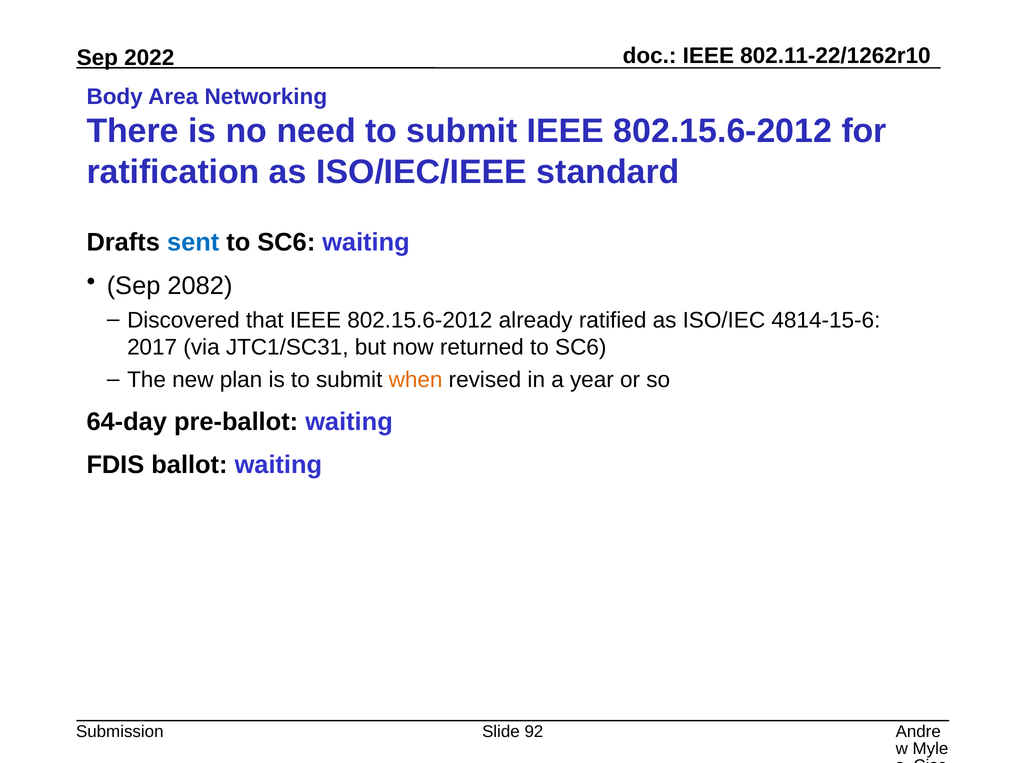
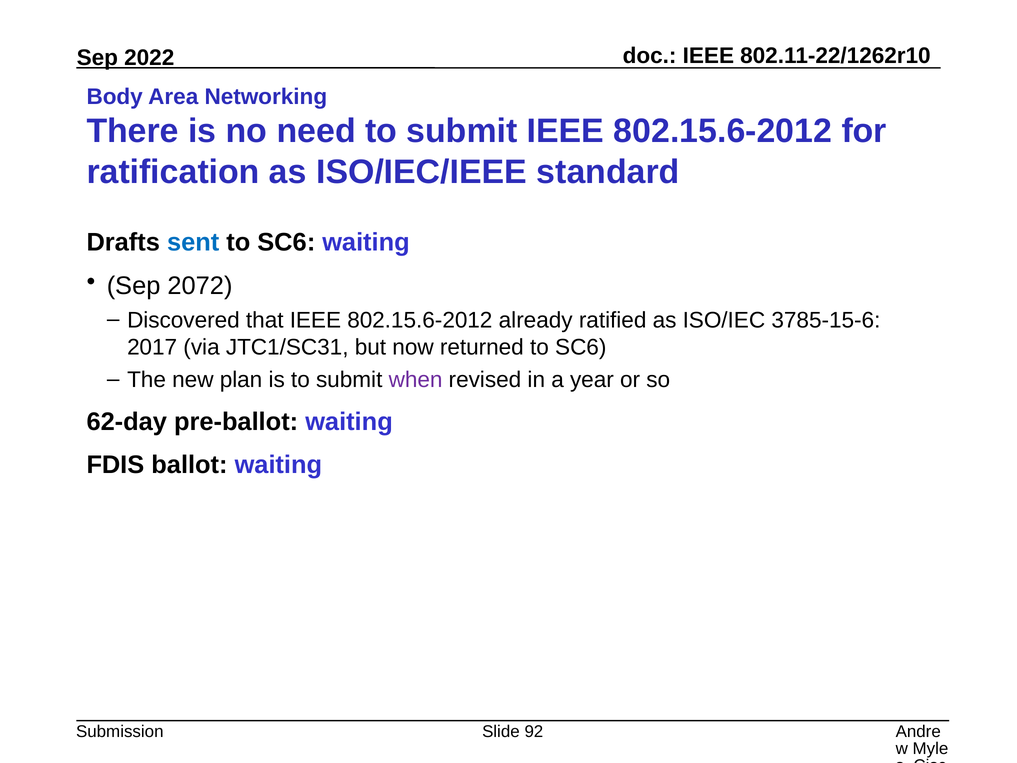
2082: 2082 -> 2072 (200, 286)
4814-15-6: 4814-15-6 -> 3785-15-6 (826, 320)
when colour: orange -> purple (416, 380)
64-day: 64-day -> 62-day (127, 422)
